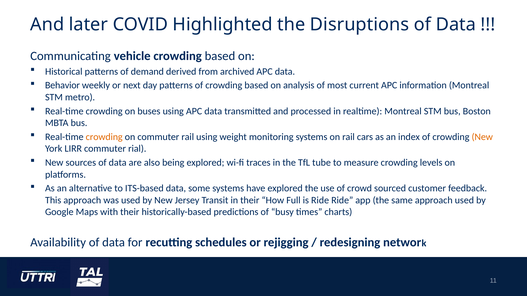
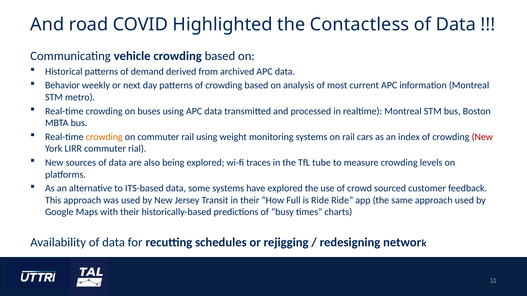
later: later -> road (89, 25)
Disruptions: Disruptions -> Contactless (360, 25)
New colour: orange -> red (482, 137)
